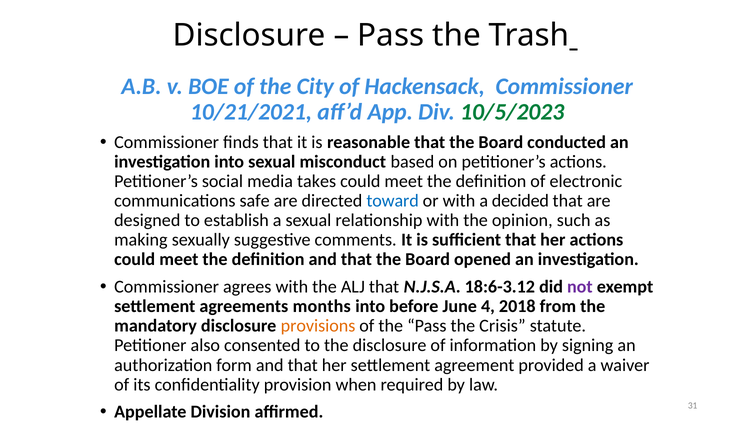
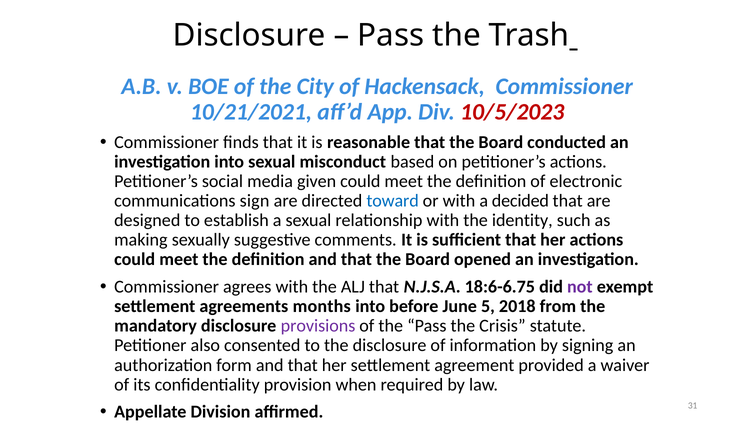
10/5/2023 colour: green -> red (512, 112)
takes: takes -> given (317, 181)
safe: safe -> sign (255, 201)
opinion: opinion -> identity (522, 220)
18:6-3.12: 18:6-3.12 -> 18:6-6.75 (500, 287)
4: 4 -> 5 (488, 306)
provisions colour: orange -> purple (318, 326)
